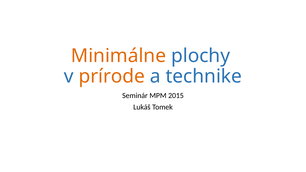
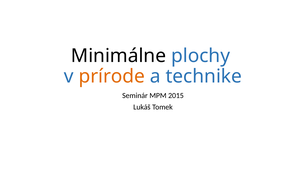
Minimálne colour: orange -> black (119, 56)
